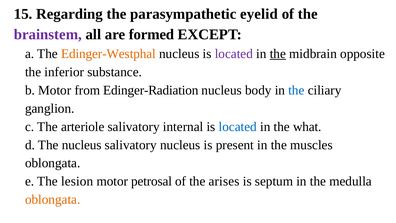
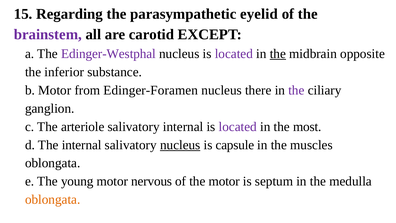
formed: formed -> carotid (151, 35)
Edinger-Westphal colour: orange -> purple (108, 54)
Edinger-Radiation: Edinger-Radiation -> Edinger-Foramen (151, 90)
body: body -> there (258, 90)
the colour: blue -> purple (296, 90)
located colour: blue -> purple (238, 127)
what: what -> most (307, 127)
The nucleus: nucleus -> internal (82, 145)
nucleus underline: none -> present (180, 145)
present: present -> capsule (235, 145)
lesion: lesion -> young (77, 181)
petrosal: petrosal -> nervous (152, 181)
the arises: arises -> motor (224, 181)
